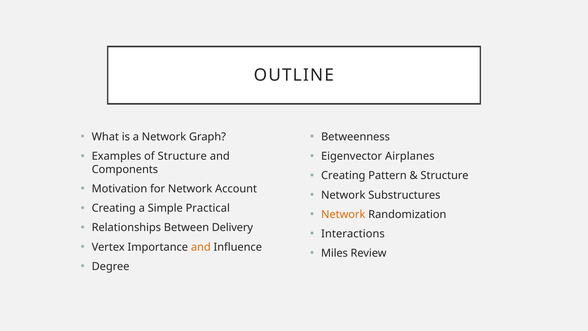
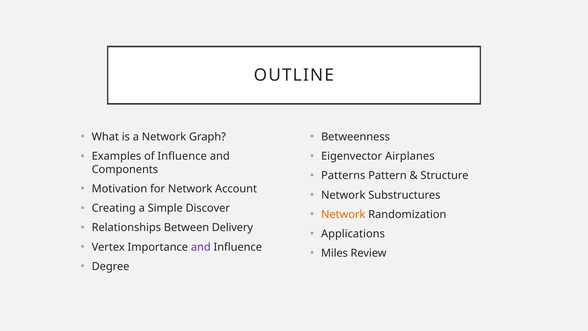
of Structure: Structure -> Influence (182, 156)
Creating: Creating -> Patterns (343, 176)
Practical: Practical -> Discover (208, 208)
Interactions: Interactions -> Applications (353, 234)
and colour: orange -> purple (201, 247)
